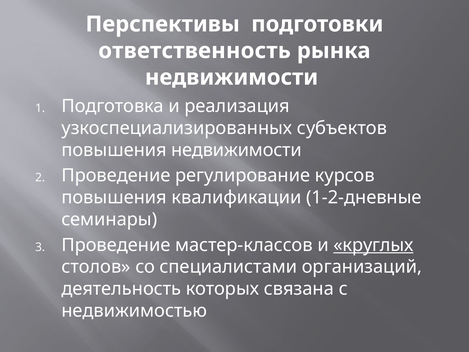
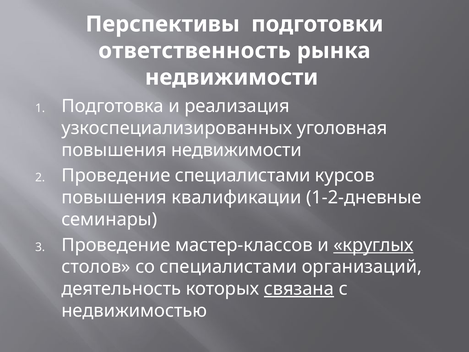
субъектов: субъектов -> уголовная (342, 128)
Проведение регулирование: регулирование -> специалистами (243, 175)
связана underline: none -> present (299, 289)
